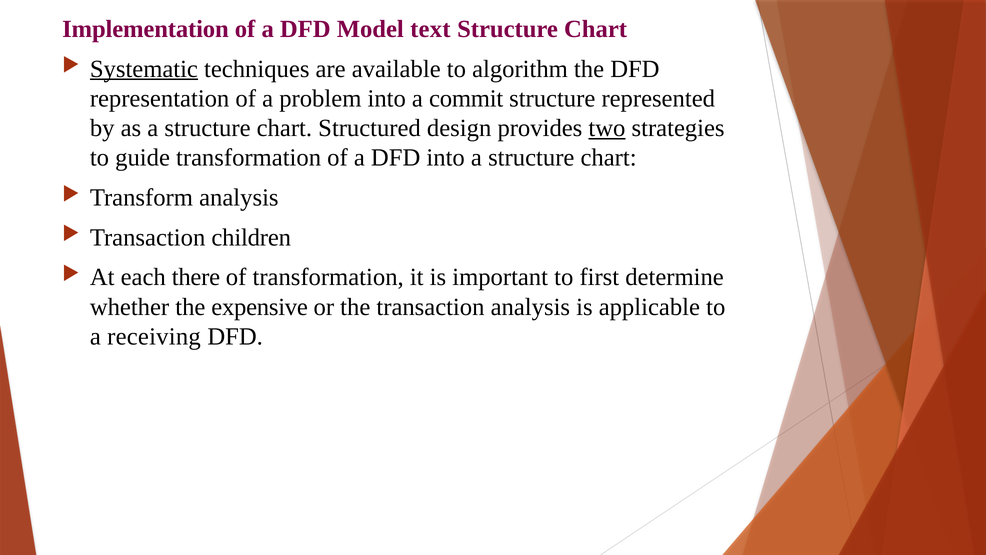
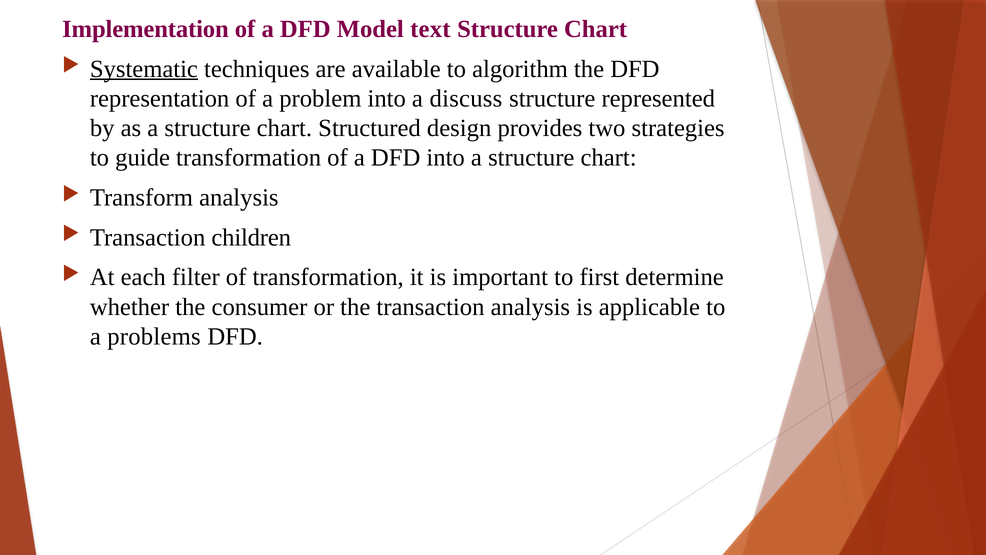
commit: commit -> discuss (466, 98)
two underline: present -> none (607, 128)
there: there -> filter (196, 277)
expensive: expensive -> consumer (259, 307)
receiving: receiving -> problems (154, 336)
